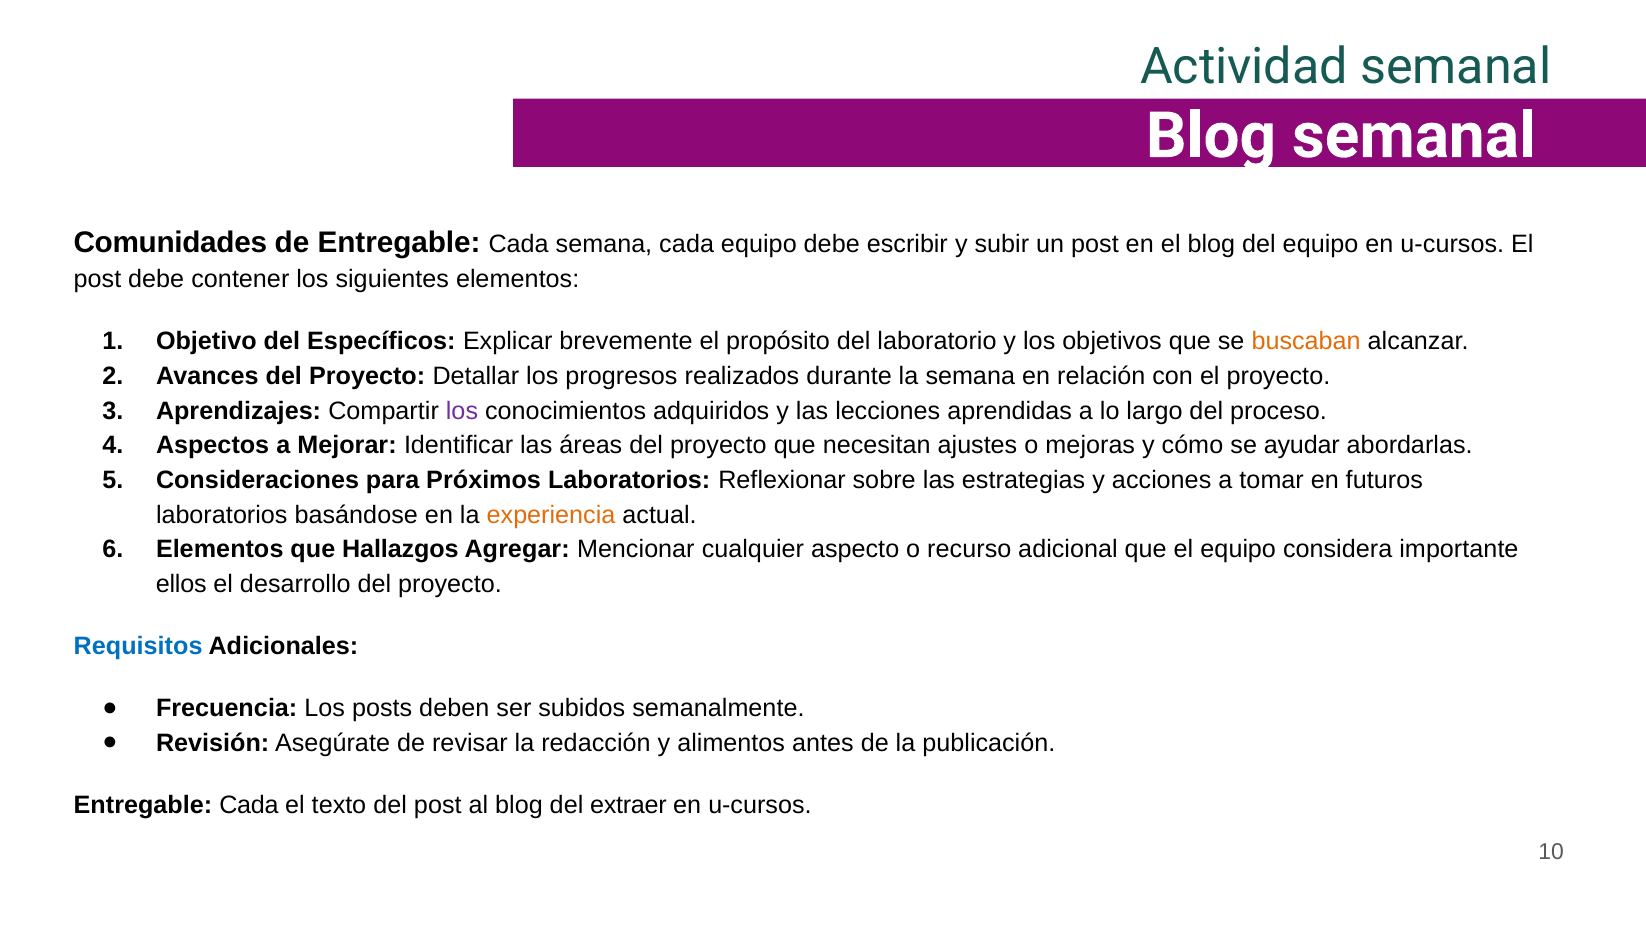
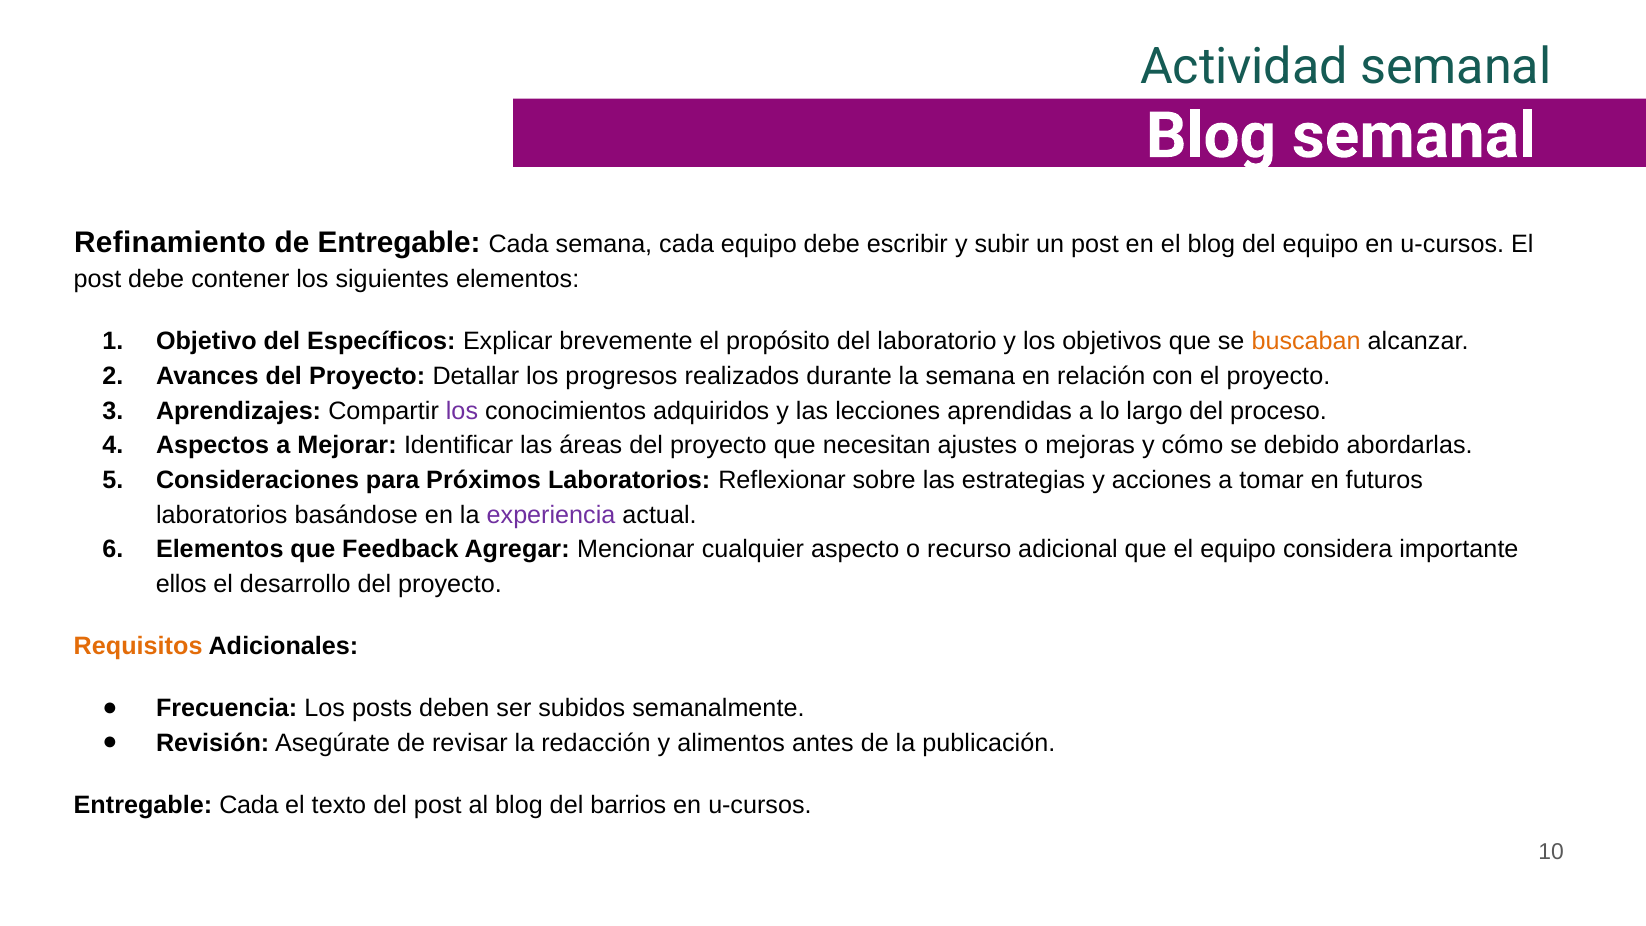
Comunidades: Comunidades -> Refinamiento (170, 242)
ayudar: ayudar -> debido (1302, 446)
experiencia colour: orange -> purple (551, 515)
Hallazgos: Hallazgos -> Feedback (400, 550)
Requisitos colour: blue -> orange (138, 646)
extraer: extraer -> barrios (628, 805)
